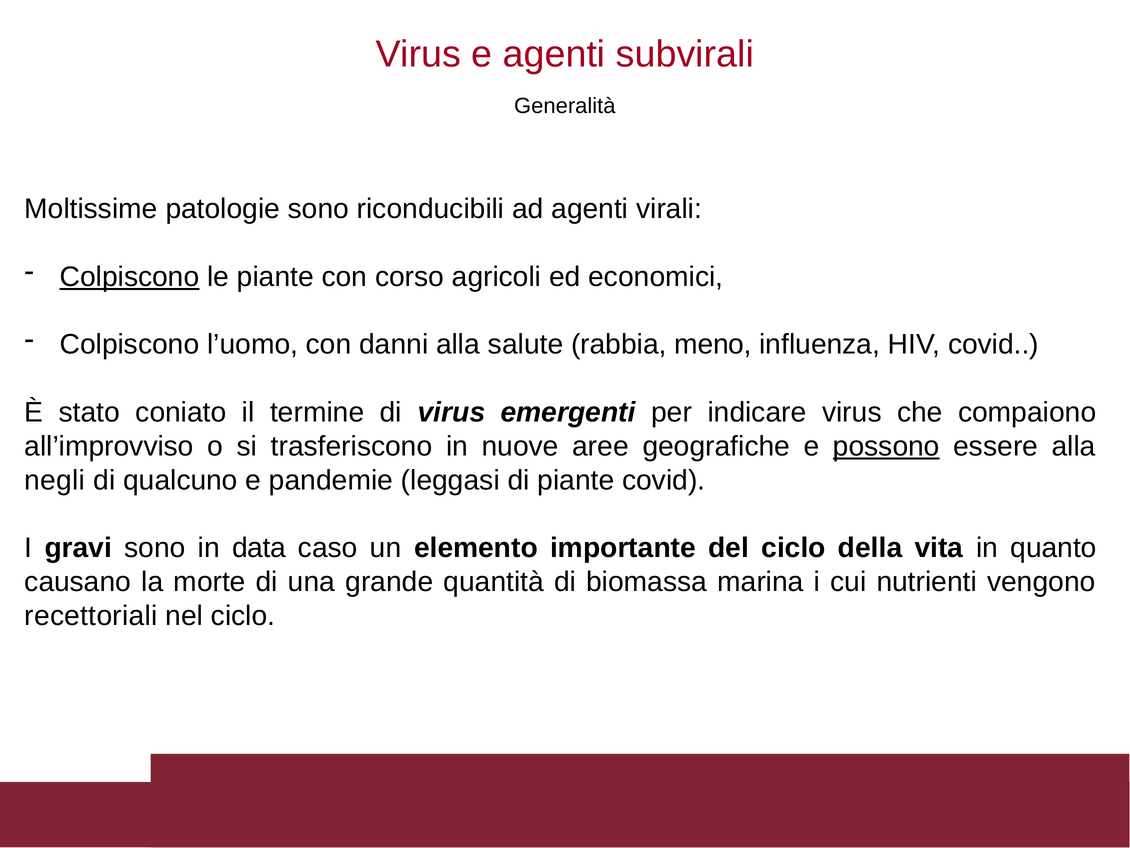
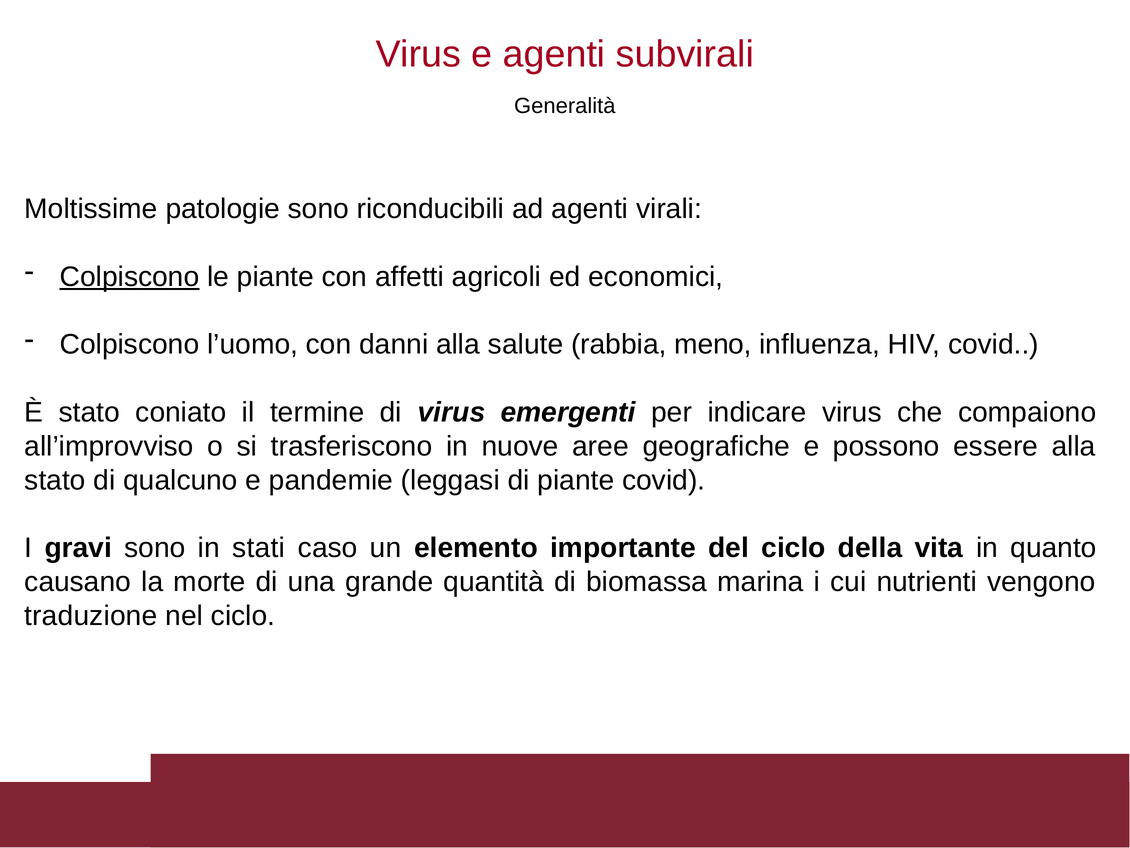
corso: corso -> affetti (409, 277)
possono underline: present -> none (886, 446)
negli: negli -> stato (55, 480)
data: data -> stati (259, 548)
recettoriali: recettoriali -> traduzione (91, 616)
